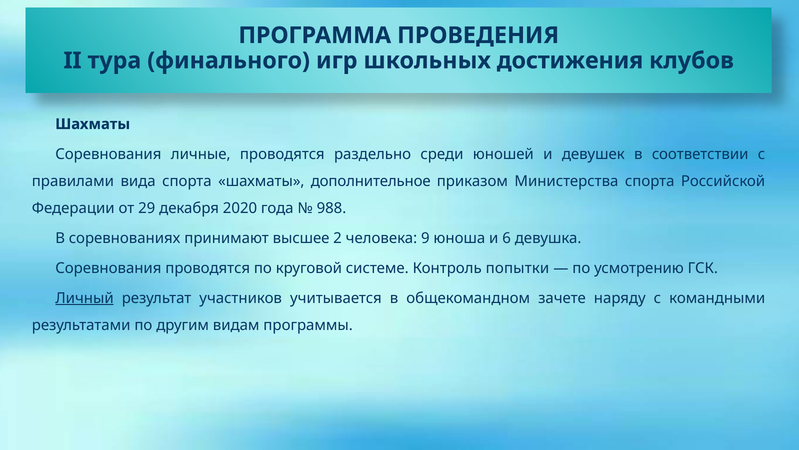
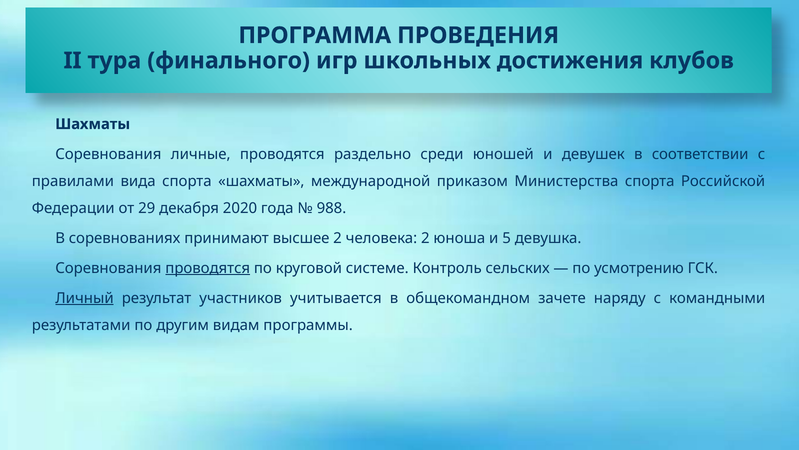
дополнительное: дополнительное -> международной (371, 181)
человека 9: 9 -> 2 (425, 238)
6: 6 -> 5 (507, 238)
проводятся underline: none -> present (208, 268)
попытки: попытки -> сельских (518, 268)
